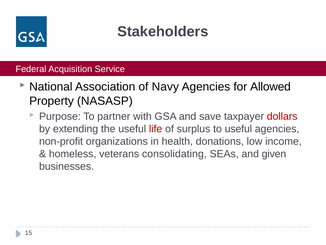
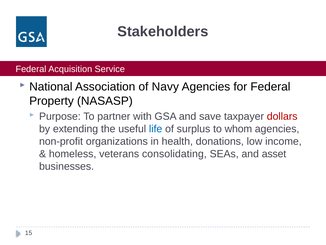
for Allowed: Allowed -> Federal (270, 87)
life colour: red -> blue (156, 129)
to useful: useful -> whom (238, 129)
given: given -> asset (274, 154)
